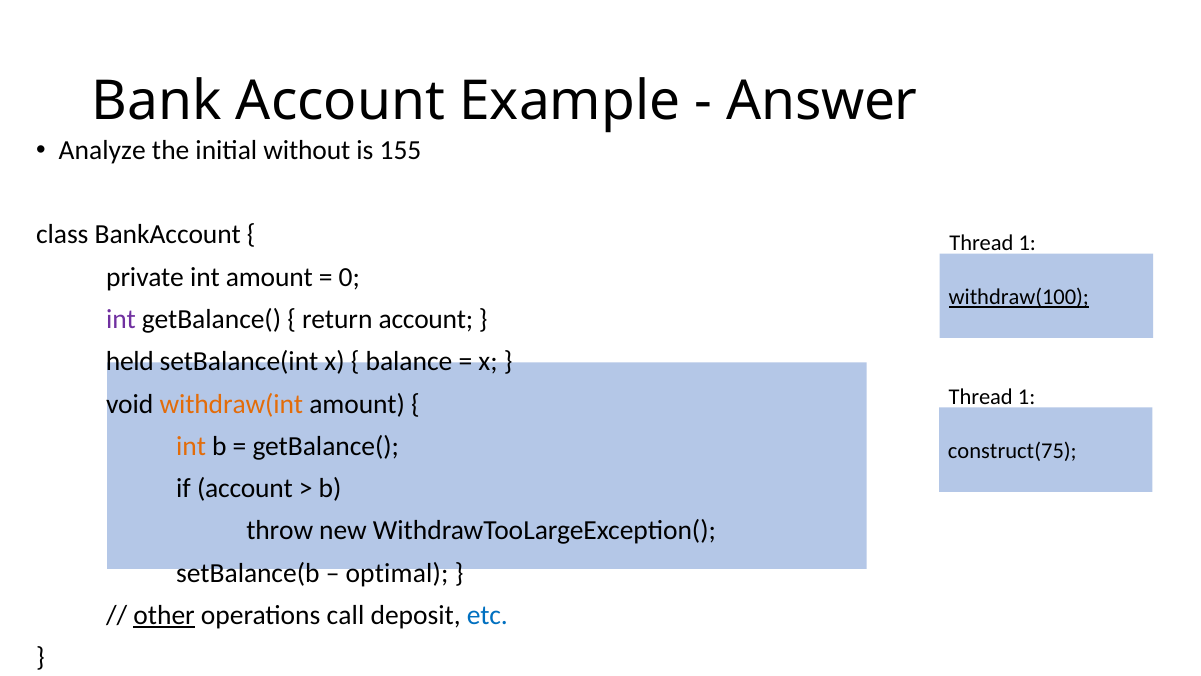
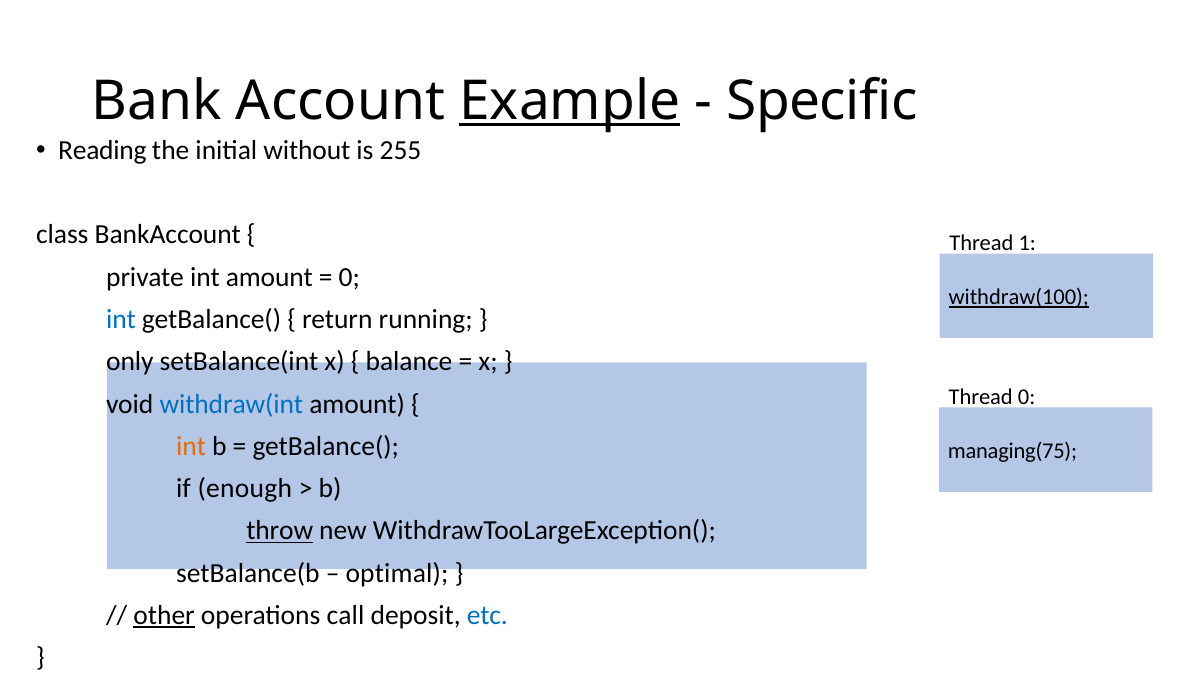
Example underline: none -> present (570, 101)
Answer: Answer -> Specific (822, 101)
Analyze: Analyze -> Reading (102, 150)
155: 155 -> 255 (401, 150)
int colour: purple -> blue (121, 319)
return account: account -> running (426, 319)
held: held -> only (130, 361)
1: 1 -> 0 (1027, 396)
withdraw(int colour: orange -> blue (231, 404)
construct(75: construct(75 -> managing(75 (1012, 451)
if account: account -> enough (245, 488)
throw underline: none -> present (280, 530)
